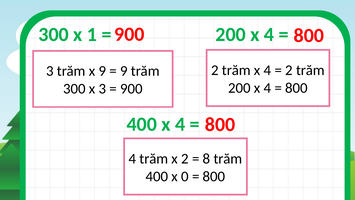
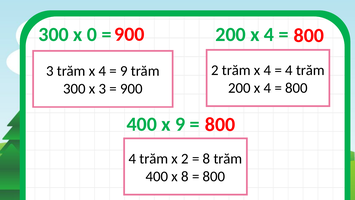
1: 1 -> 0 (92, 35)
2: 2 -> 4 (289, 70)
3 trăm x 9: 9 -> 4 (102, 71)
400 x 4: 4 -> 9 (180, 124)
x 0: 0 -> 8 (185, 176)
